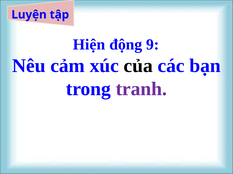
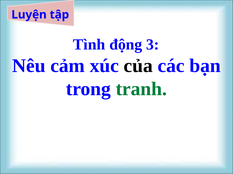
Hiện: Hiện -> Tình (89, 45)
9: 9 -> 3 (153, 45)
tranh colour: purple -> green (141, 89)
